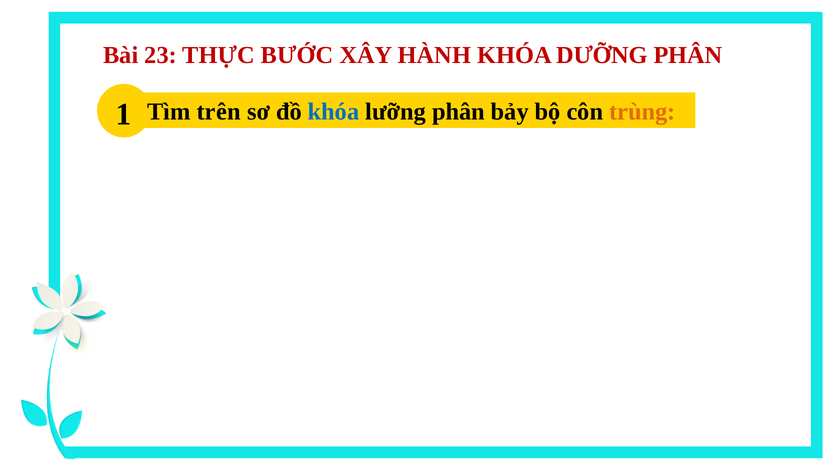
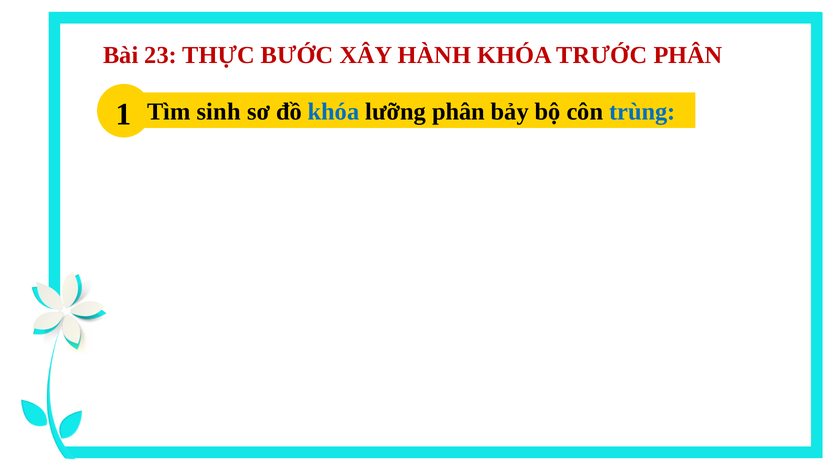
DƯỠNG: DƯỠNG -> TRƯỚC (602, 55)
trên: trên -> sinh (219, 112)
trùng colour: orange -> blue (642, 112)
